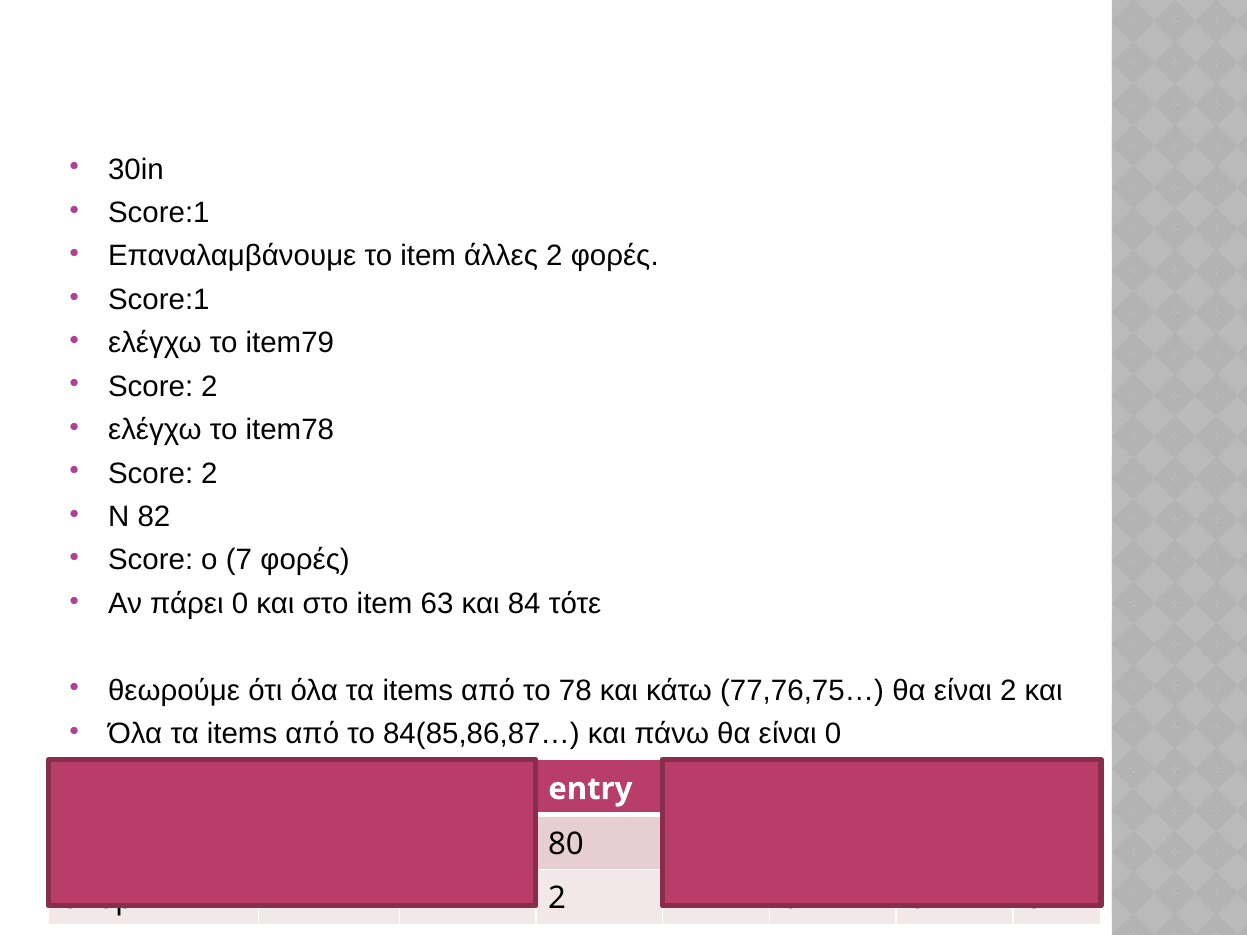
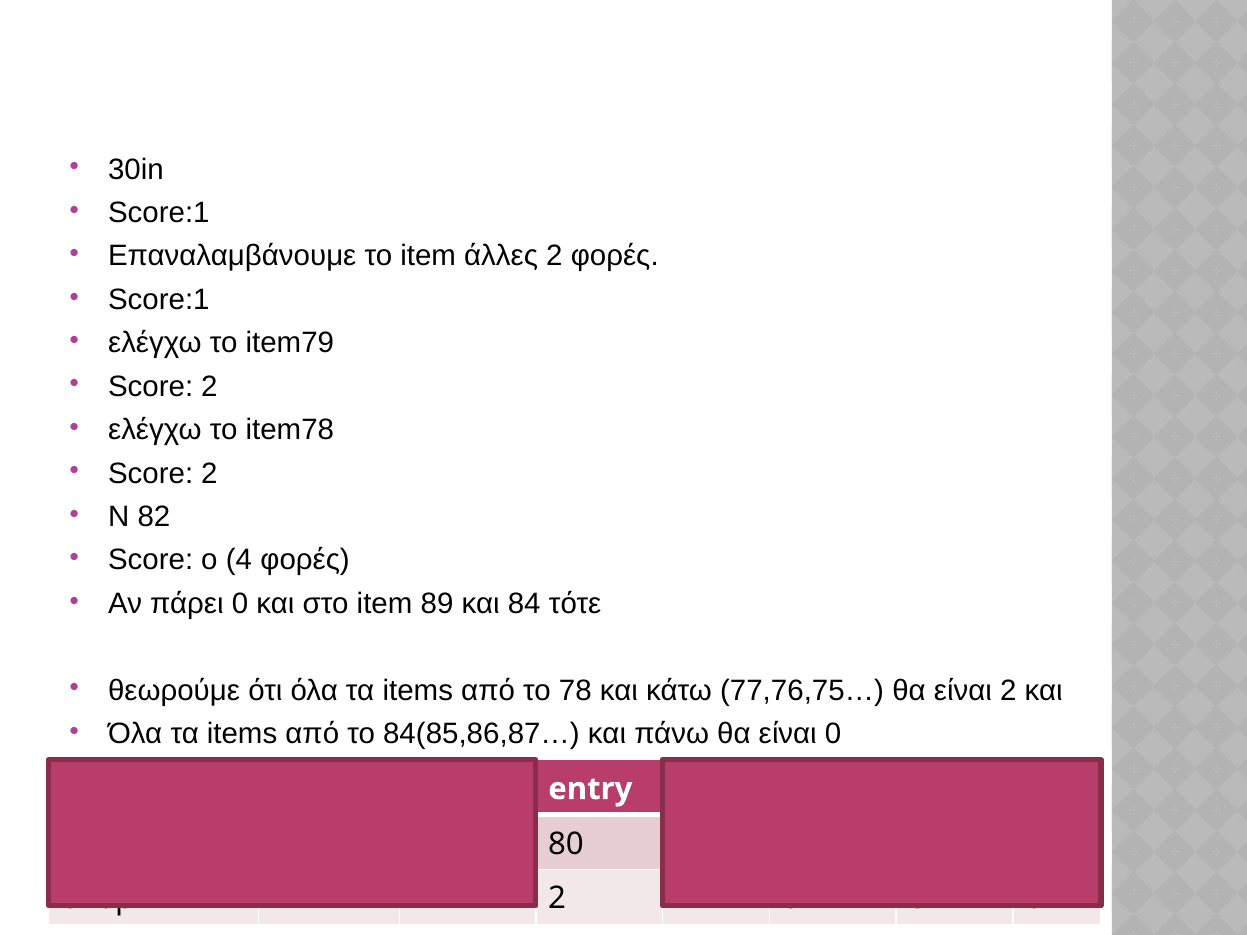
7: 7 -> 4 (239, 560)
63: 63 -> 89 (437, 604)
